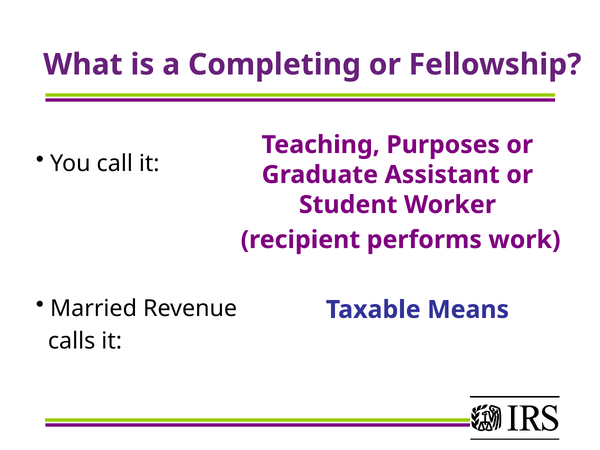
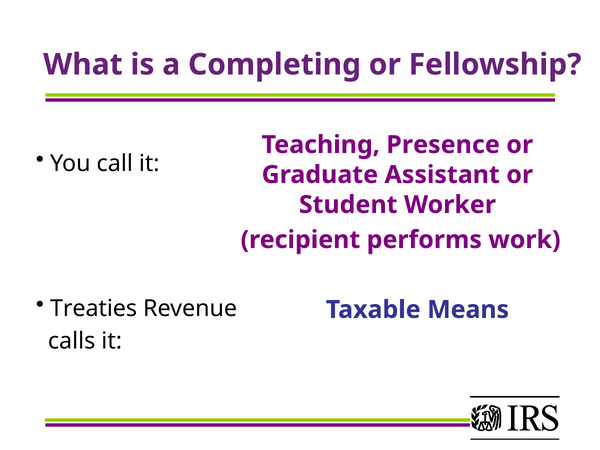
Purposes: Purposes -> Presence (443, 145)
Married: Married -> Treaties (94, 309)
